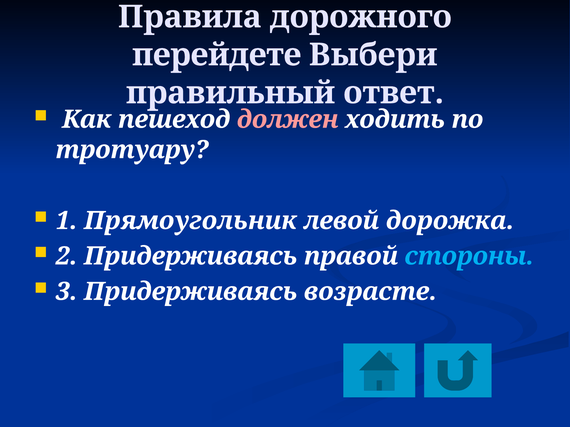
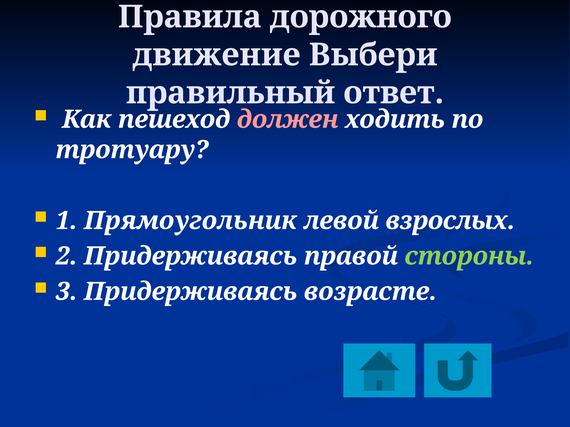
перейдете: перейдете -> движение (217, 55)
дорожка: дорожка -> взрослых (450, 221)
стороны colour: light blue -> light green (469, 256)
